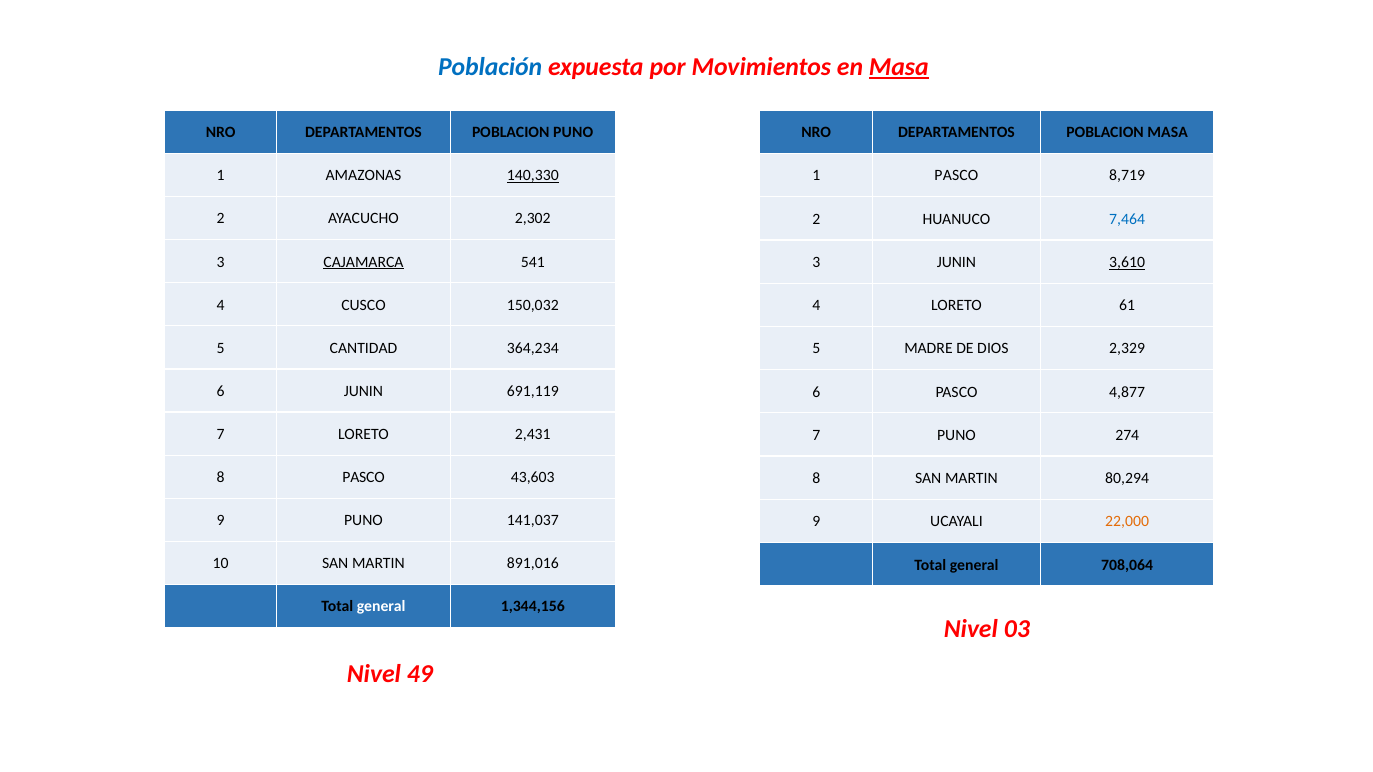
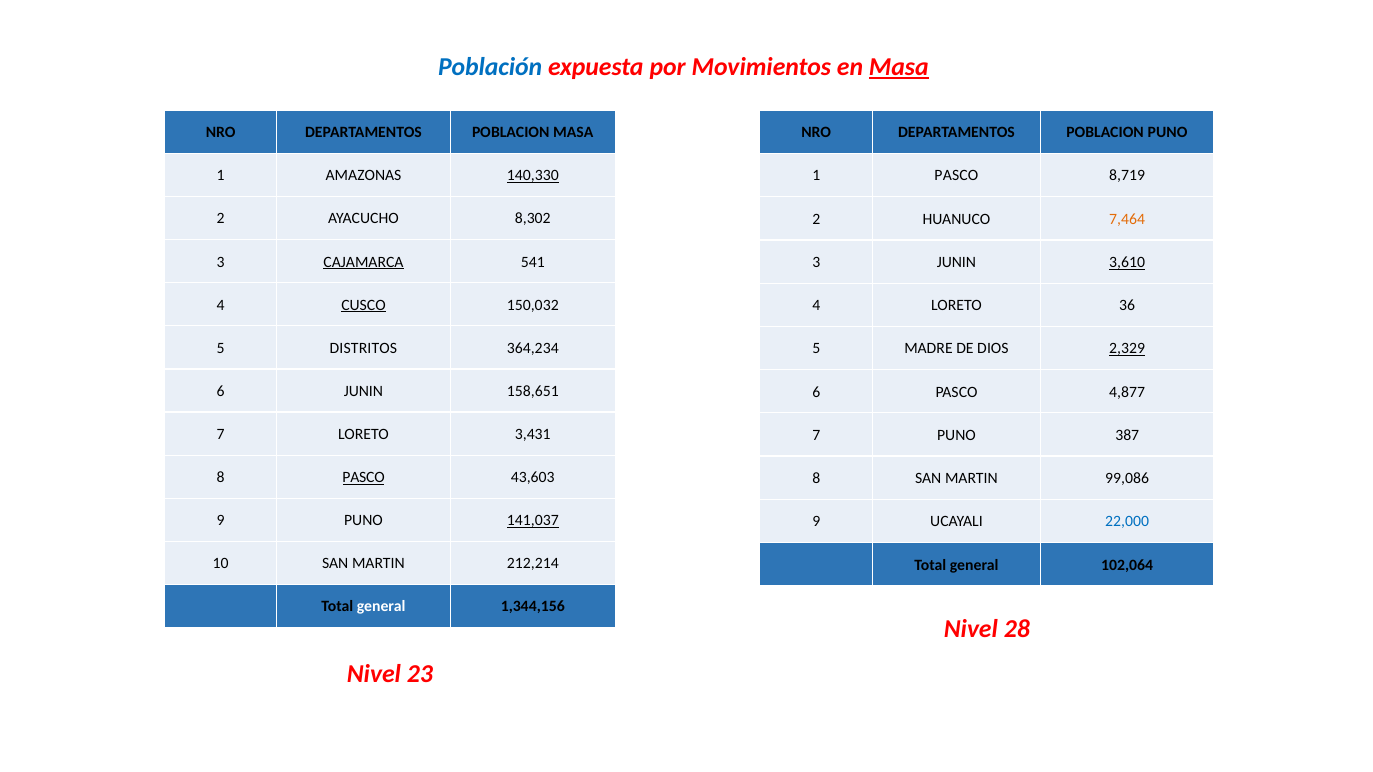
POBLACION PUNO: PUNO -> MASA (573, 133)
POBLACION MASA: MASA -> PUNO (1168, 133)
2,302: 2,302 -> 8,302 (533, 219)
7,464 colour: blue -> orange (1127, 219)
CUSCO underline: none -> present (364, 305)
61: 61 -> 36 (1127, 306)
CANTIDAD: CANTIDAD -> DISTRITOS (363, 348)
2,329 underline: none -> present (1127, 349)
691,119: 691,119 -> 158,651 (533, 391)
2,431: 2,431 -> 3,431 (533, 434)
274: 274 -> 387 (1127, 435)
PASCO underline: none -> present (364, 478)
80,294: 80,294 -> 99,086 (1127, 479)
141,037 underline: none -> present (533, 521)
22,000 colour: orange -> blue (1127, 522)
891,016: 891,016 -> 212,214 (533, 564)
708,064: 708,064 -> 102,064 (1127, 565)
03: 03 -> 28 (1017, 629)
49: 49 -> 23 (420, 674)
